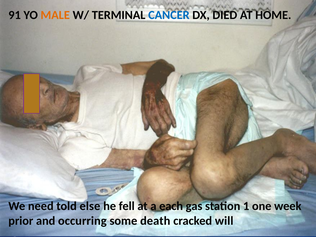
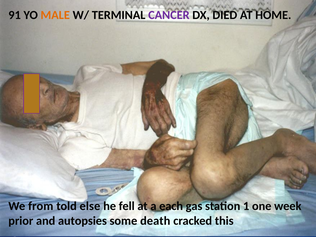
CANCER colour: blue -> purple (169, 15)
need: need -> from (41, 206)
occurring: occurring -> autopsies (82, 221)
will: will -> this (224, 221)
